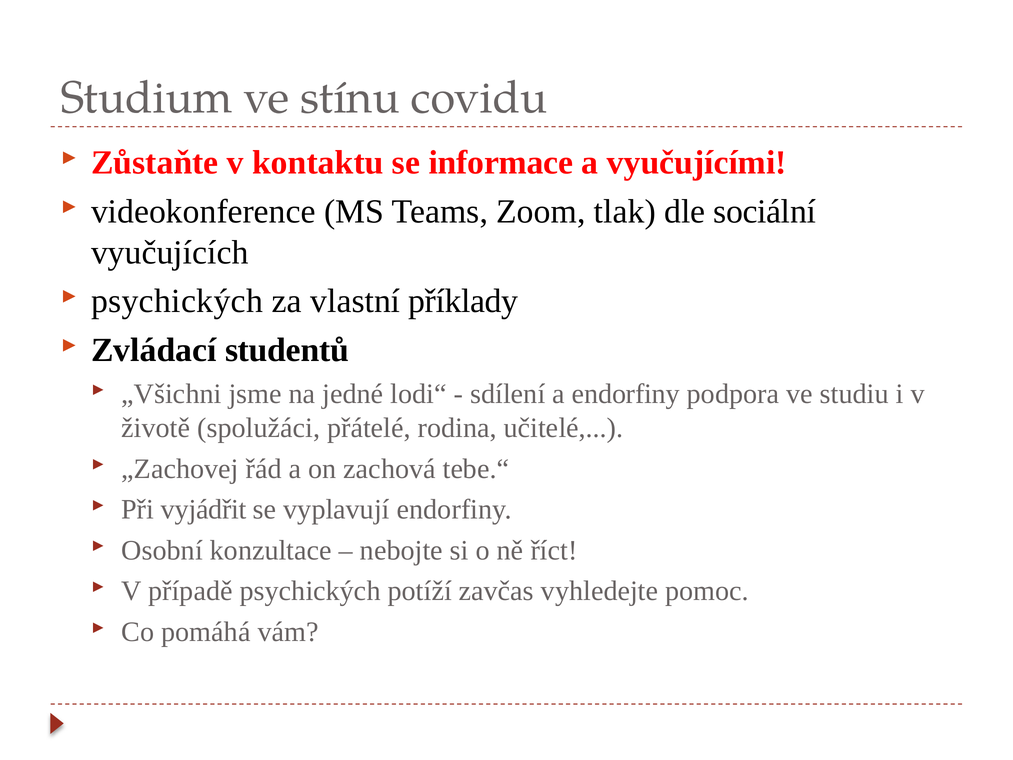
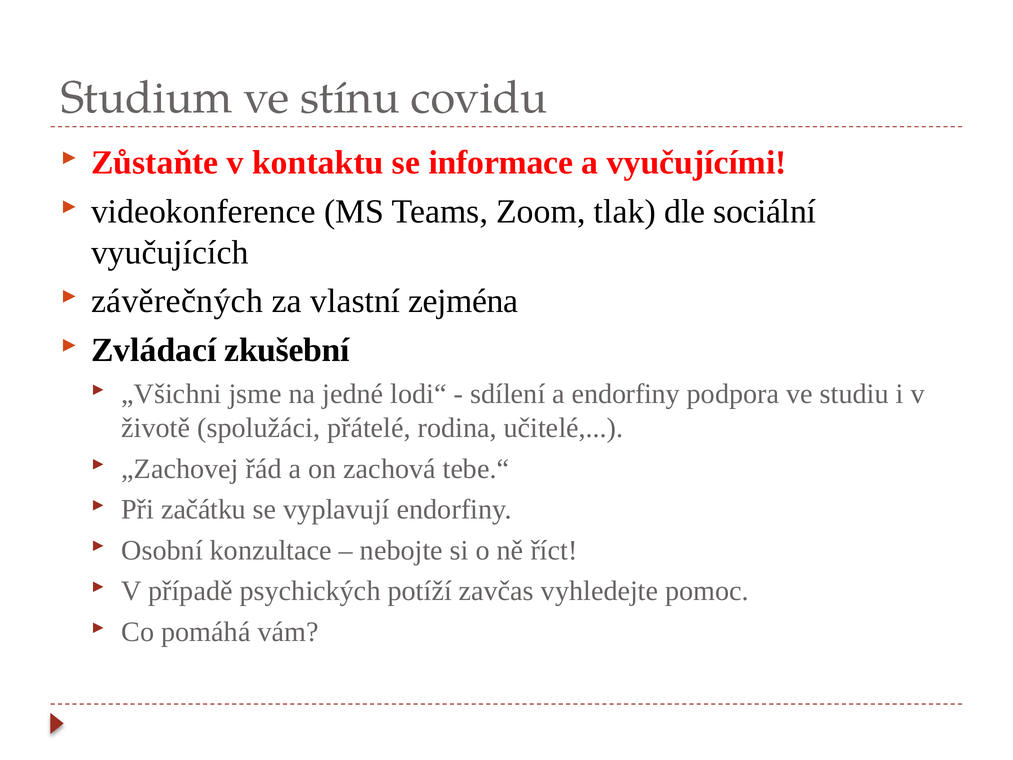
psychických: psychických -> závěrečných (177, 301)
příklady: příklady -> zejména (463, 301)
studentů: studentů -> zkušební (287, 350)
vyjádřit: vyjádřit -> začátku (204, 509)
